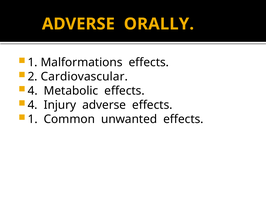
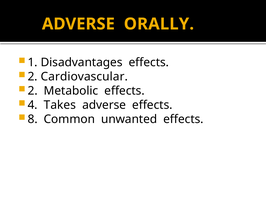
Malformations: Malformations -> Disadvantages (82, 62)
4: 4 -> 2 (33, 91)
Injury: Injury -> Takes (60, 105)
1: 1 -> 8 (33, 119)
